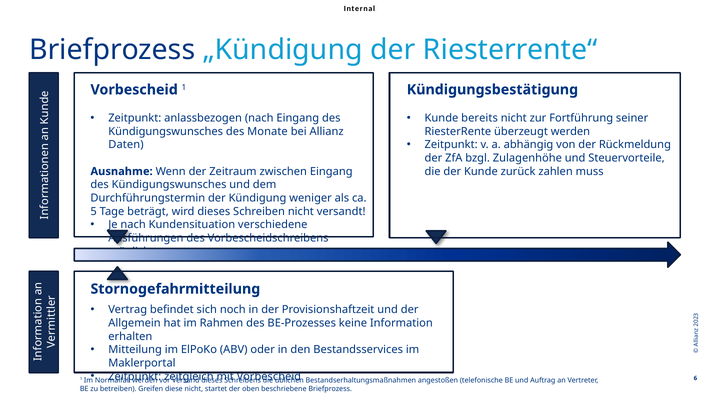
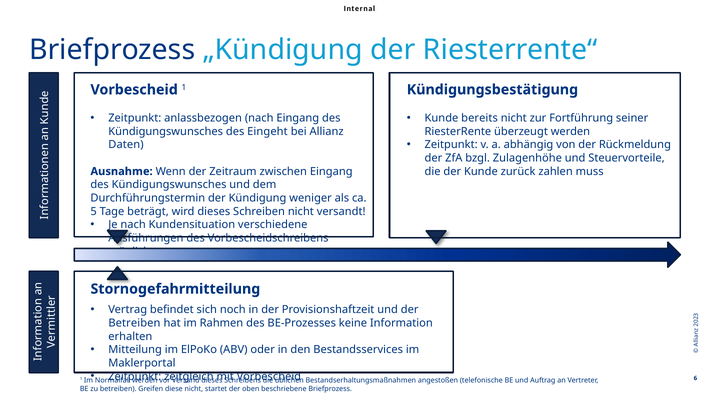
Monate: Monate -> Eingeht (267, 131)
Allgemein: Allgemein -> Betreiben (134, 323)
